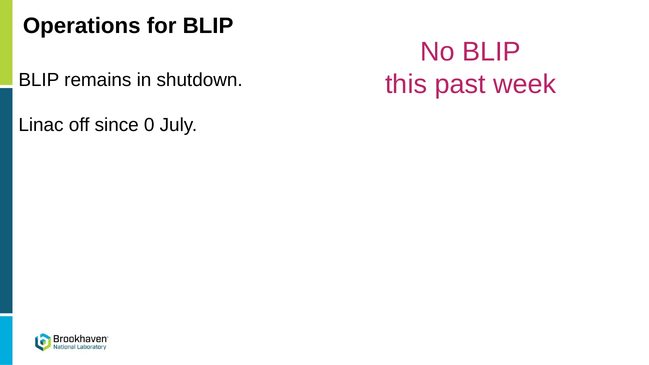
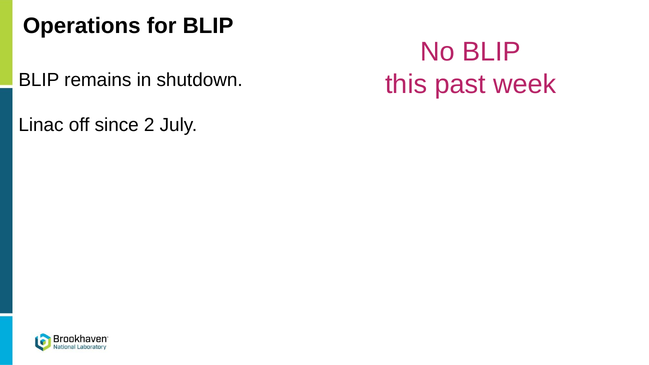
0: 0 -> 2 (149, 125)
